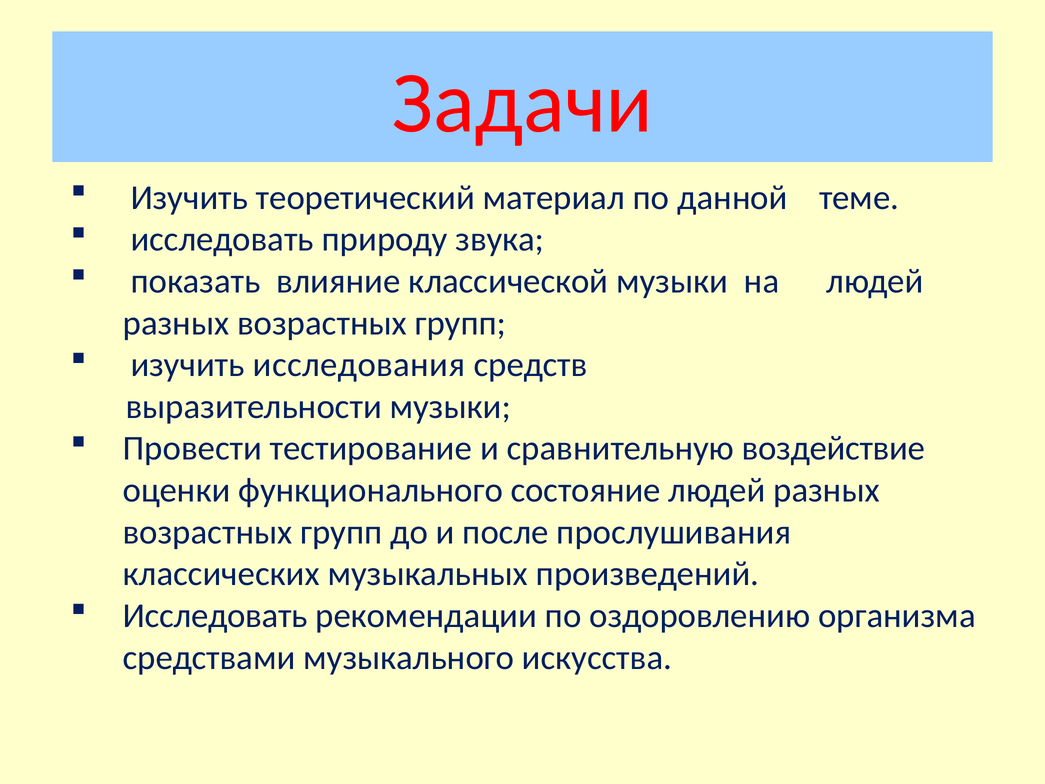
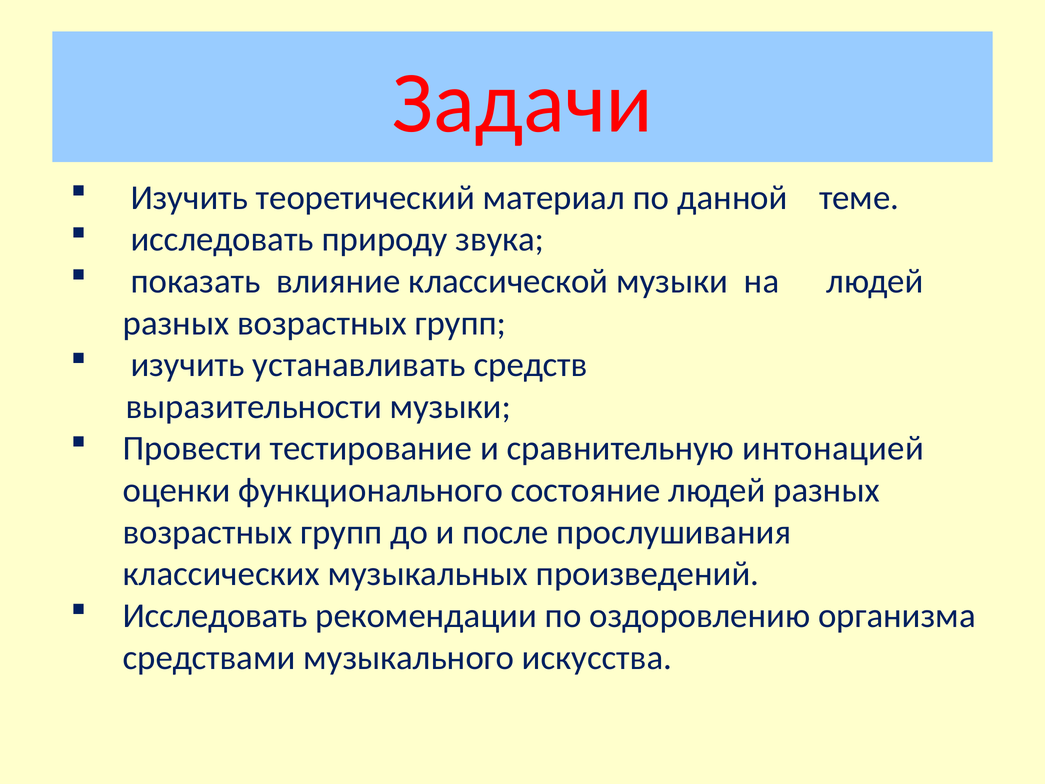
исследования: исследования -> устанавливать (359, 365)
воздействие: воздействие -> интонацией (833, 448)
